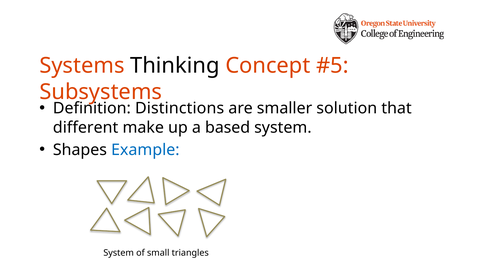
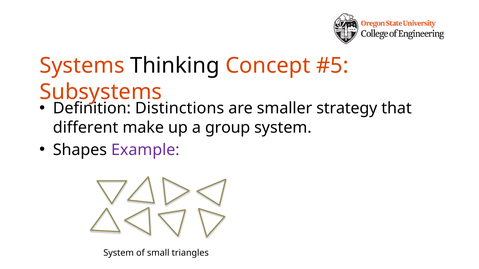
solution: solution -> strategy (347, 109)
based: based -> group (228, 128)
Example colour: blue -> purple (145, 150)
